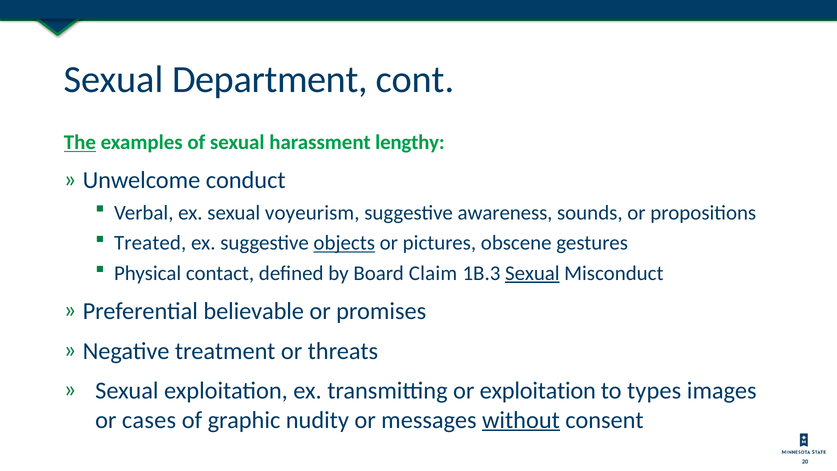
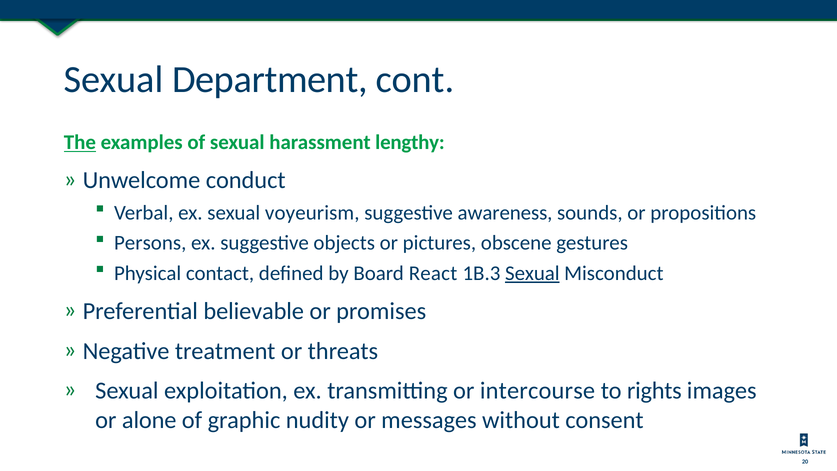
Treated: Treated -> Persons (150, 243)
objects underline: present -> none (344, 243)
Claim: Claim -> React (433, 273)
or exploitation: exploitation -> intercourse (538, 391)
types: types -> rights (654, 391)
cases: cases -> alone (149, 420)
without underline: present -> none (521, 420)
